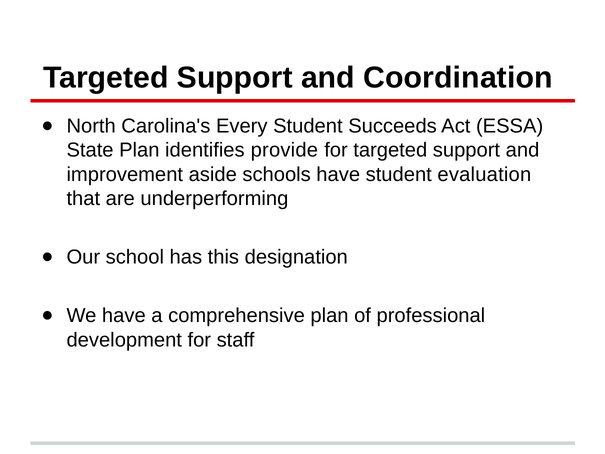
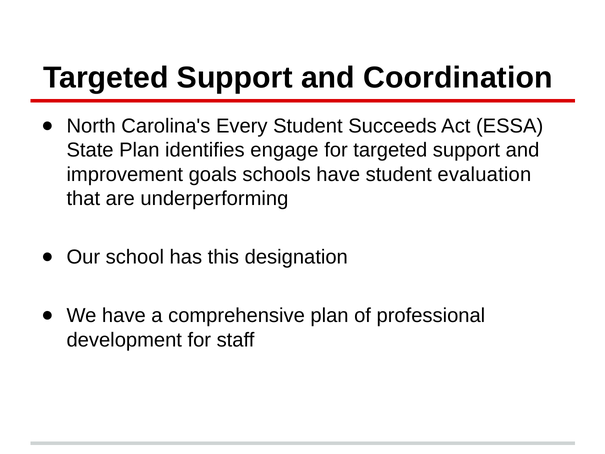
provide: provide -> engage (284, 150)
aside: aside -> goals (213, 174)
